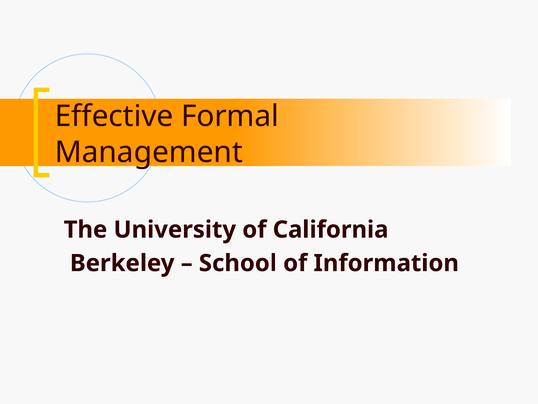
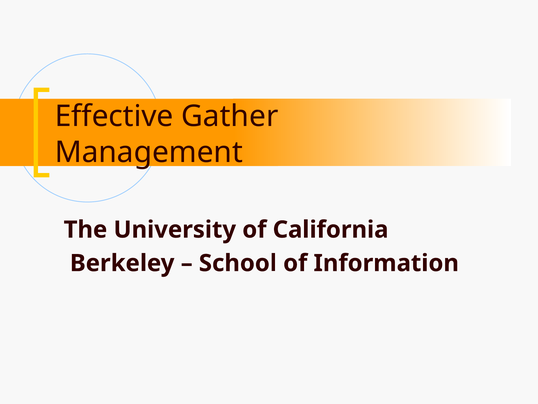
Formal: Formal -> Gather (230, 116)
